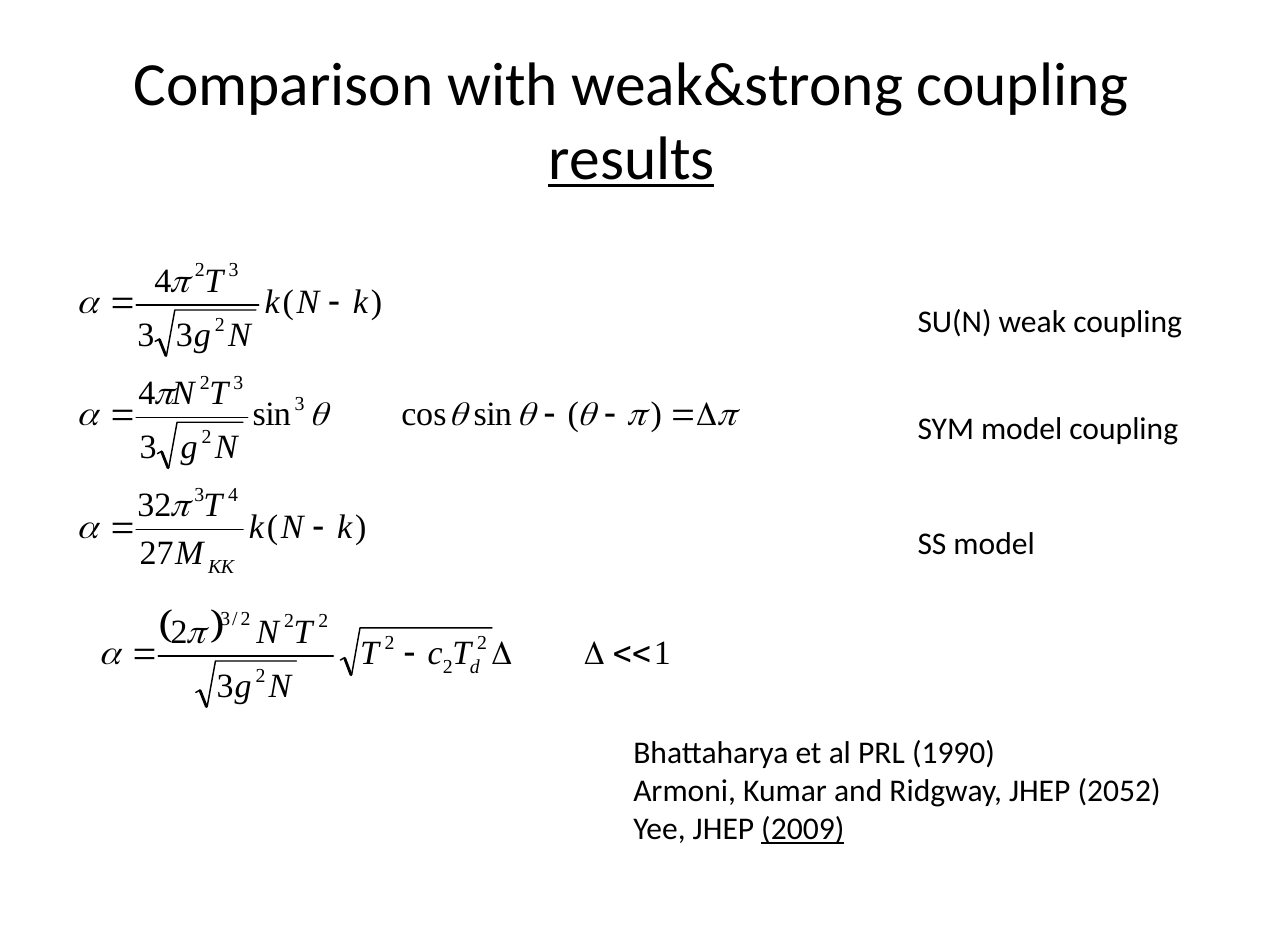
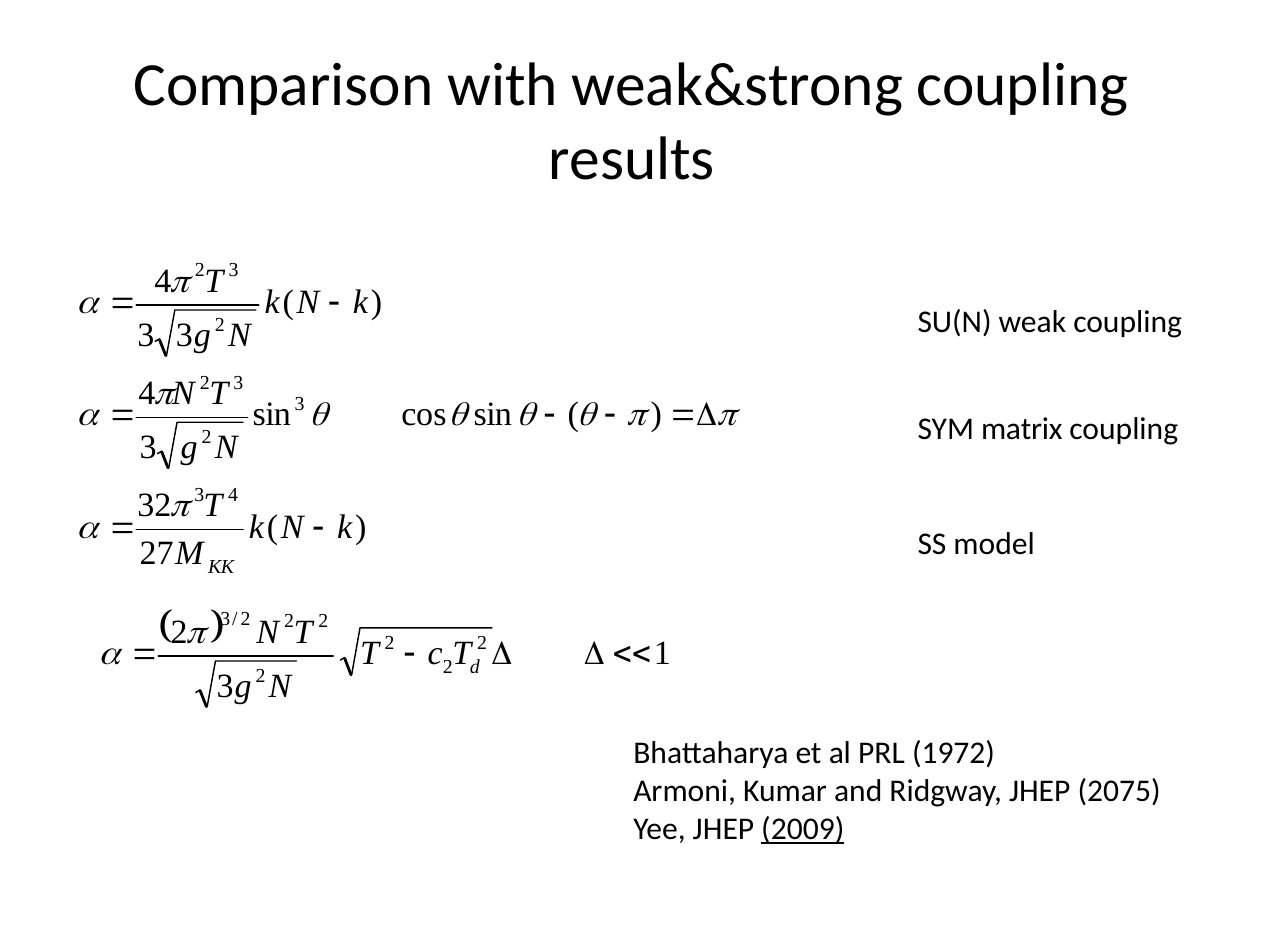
results underline: present -> none (632, 159)
SYM model: model -> matrix (1022, 429)
1990: 1990 -> 1972 (954, 754)
2052: 2052 -> 2075 (1119, 791)
